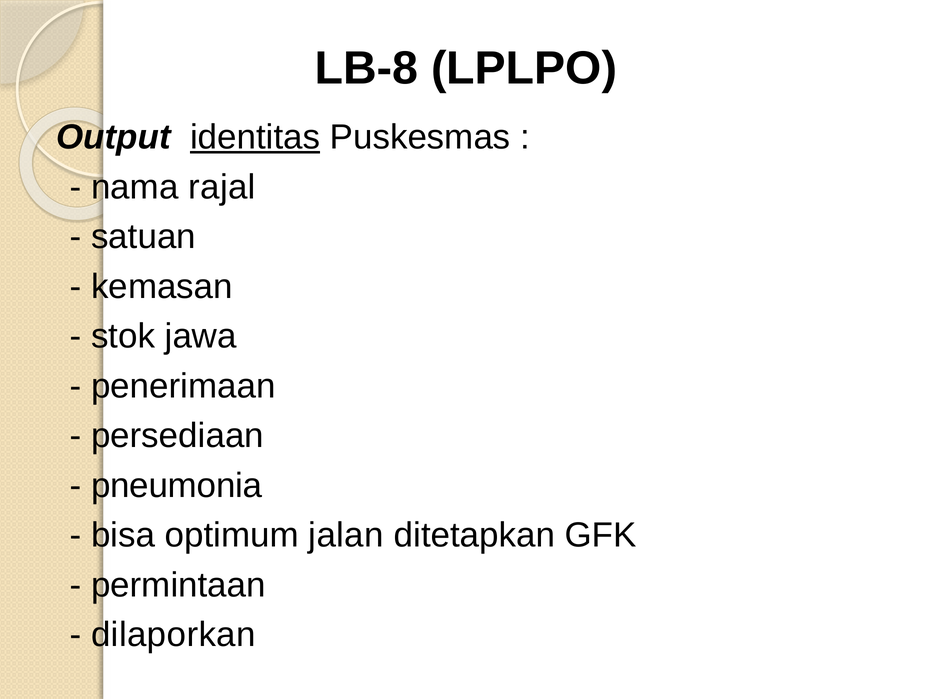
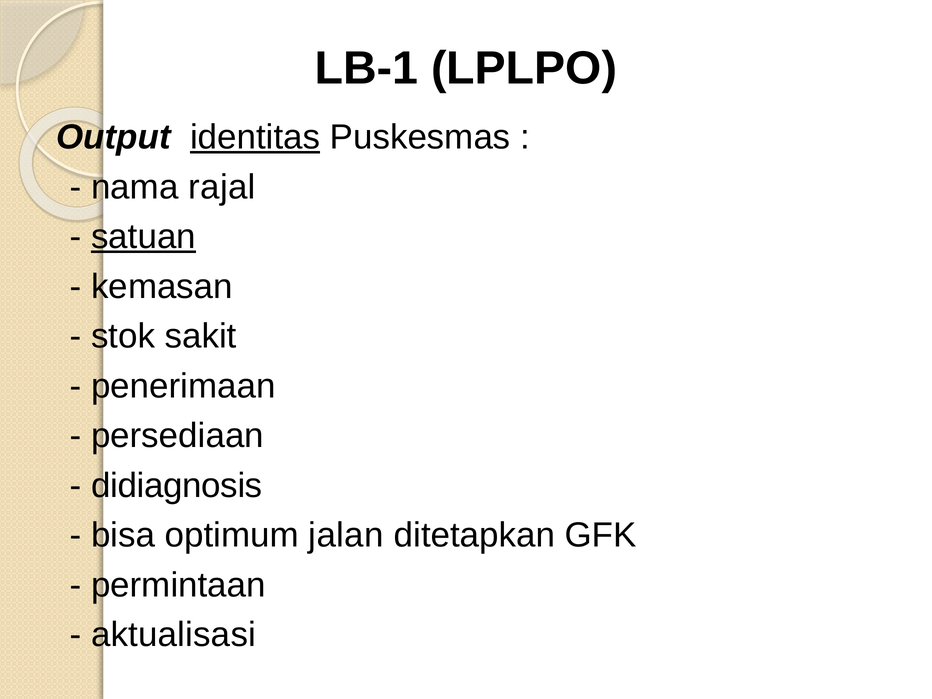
LB-8: LB-8 -> LB-1 (366, 68)
satuan underline: none -> present (143, 237)
jawa: jawa -> sakit (201, 336)
pneumonia: pneumonia -> didiagnosis (177, 486)
dilaporkan: dilaporkan -> aktualisasi (173, 635)
